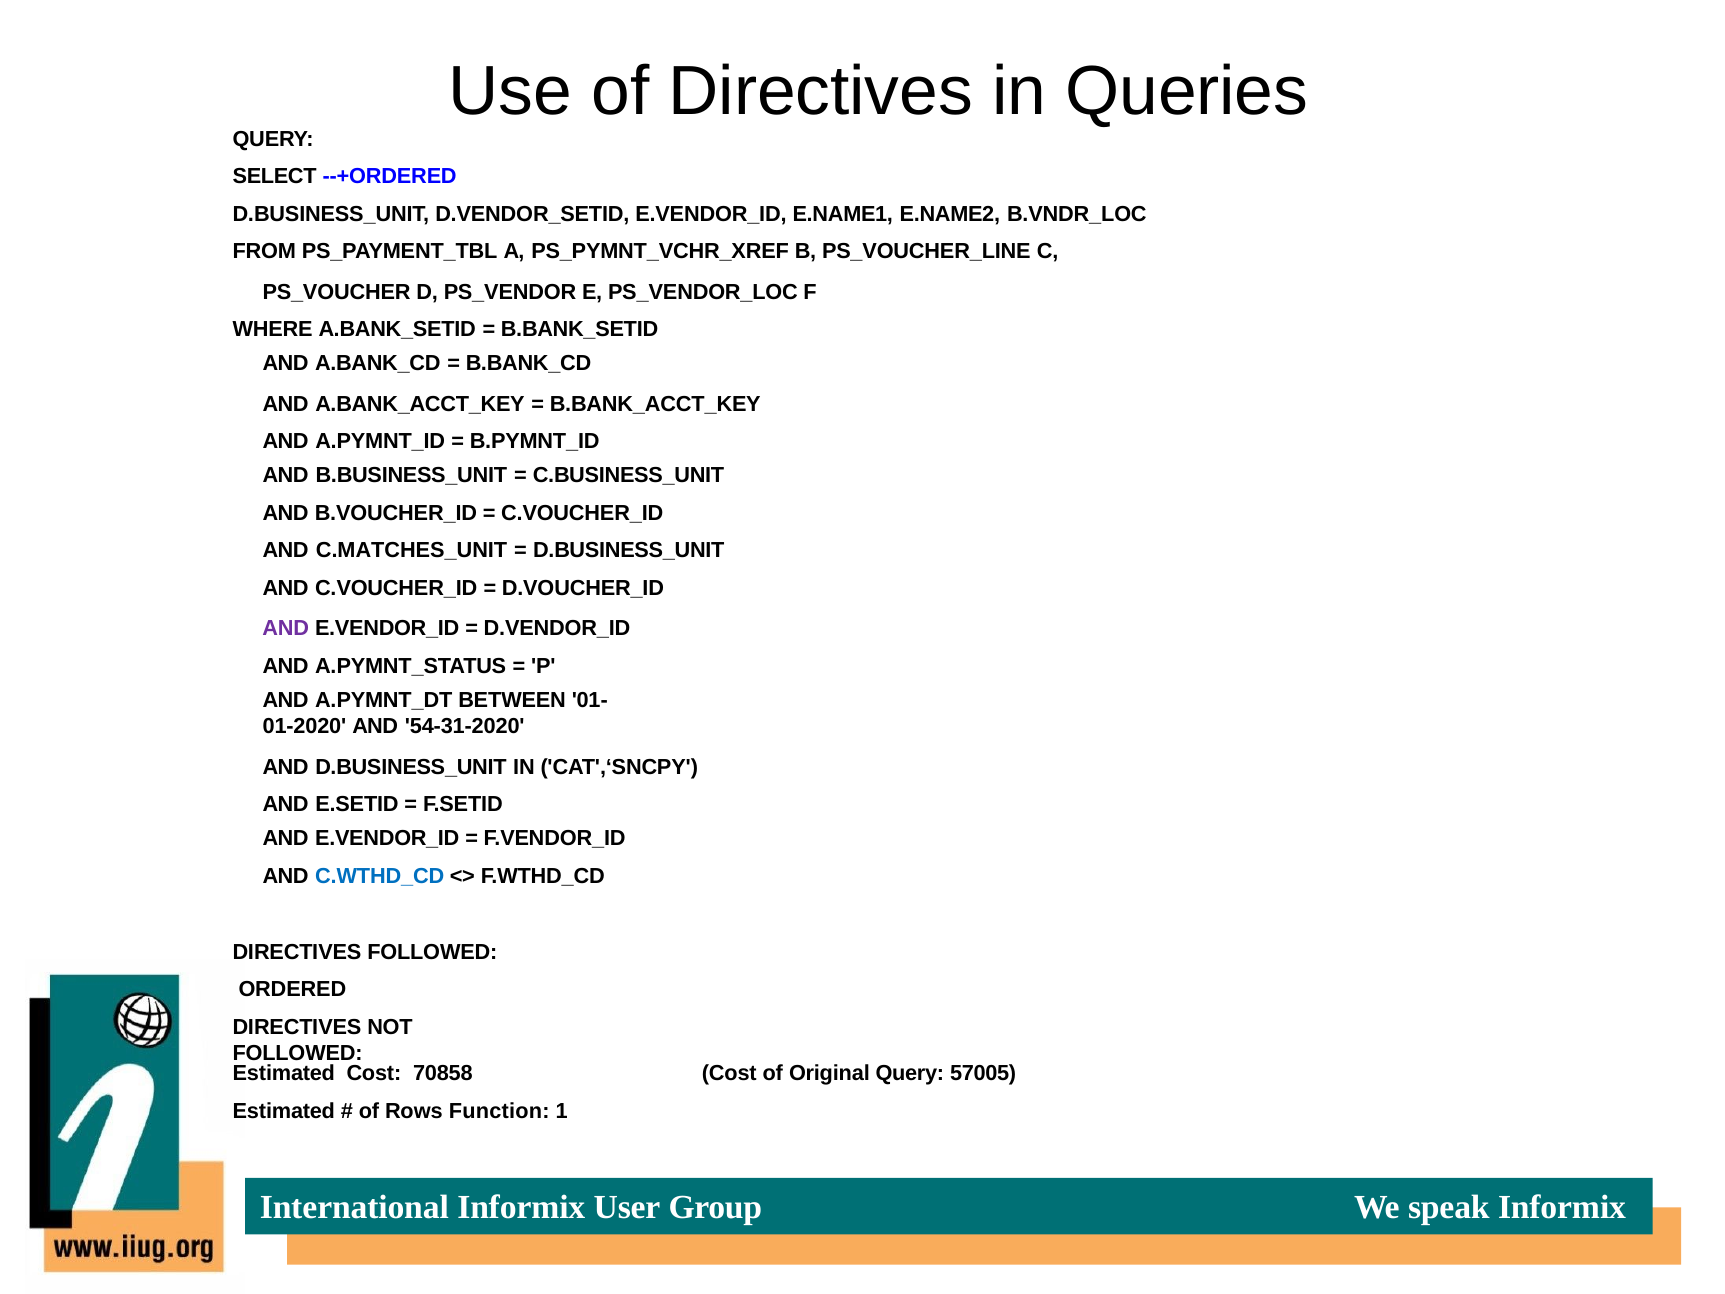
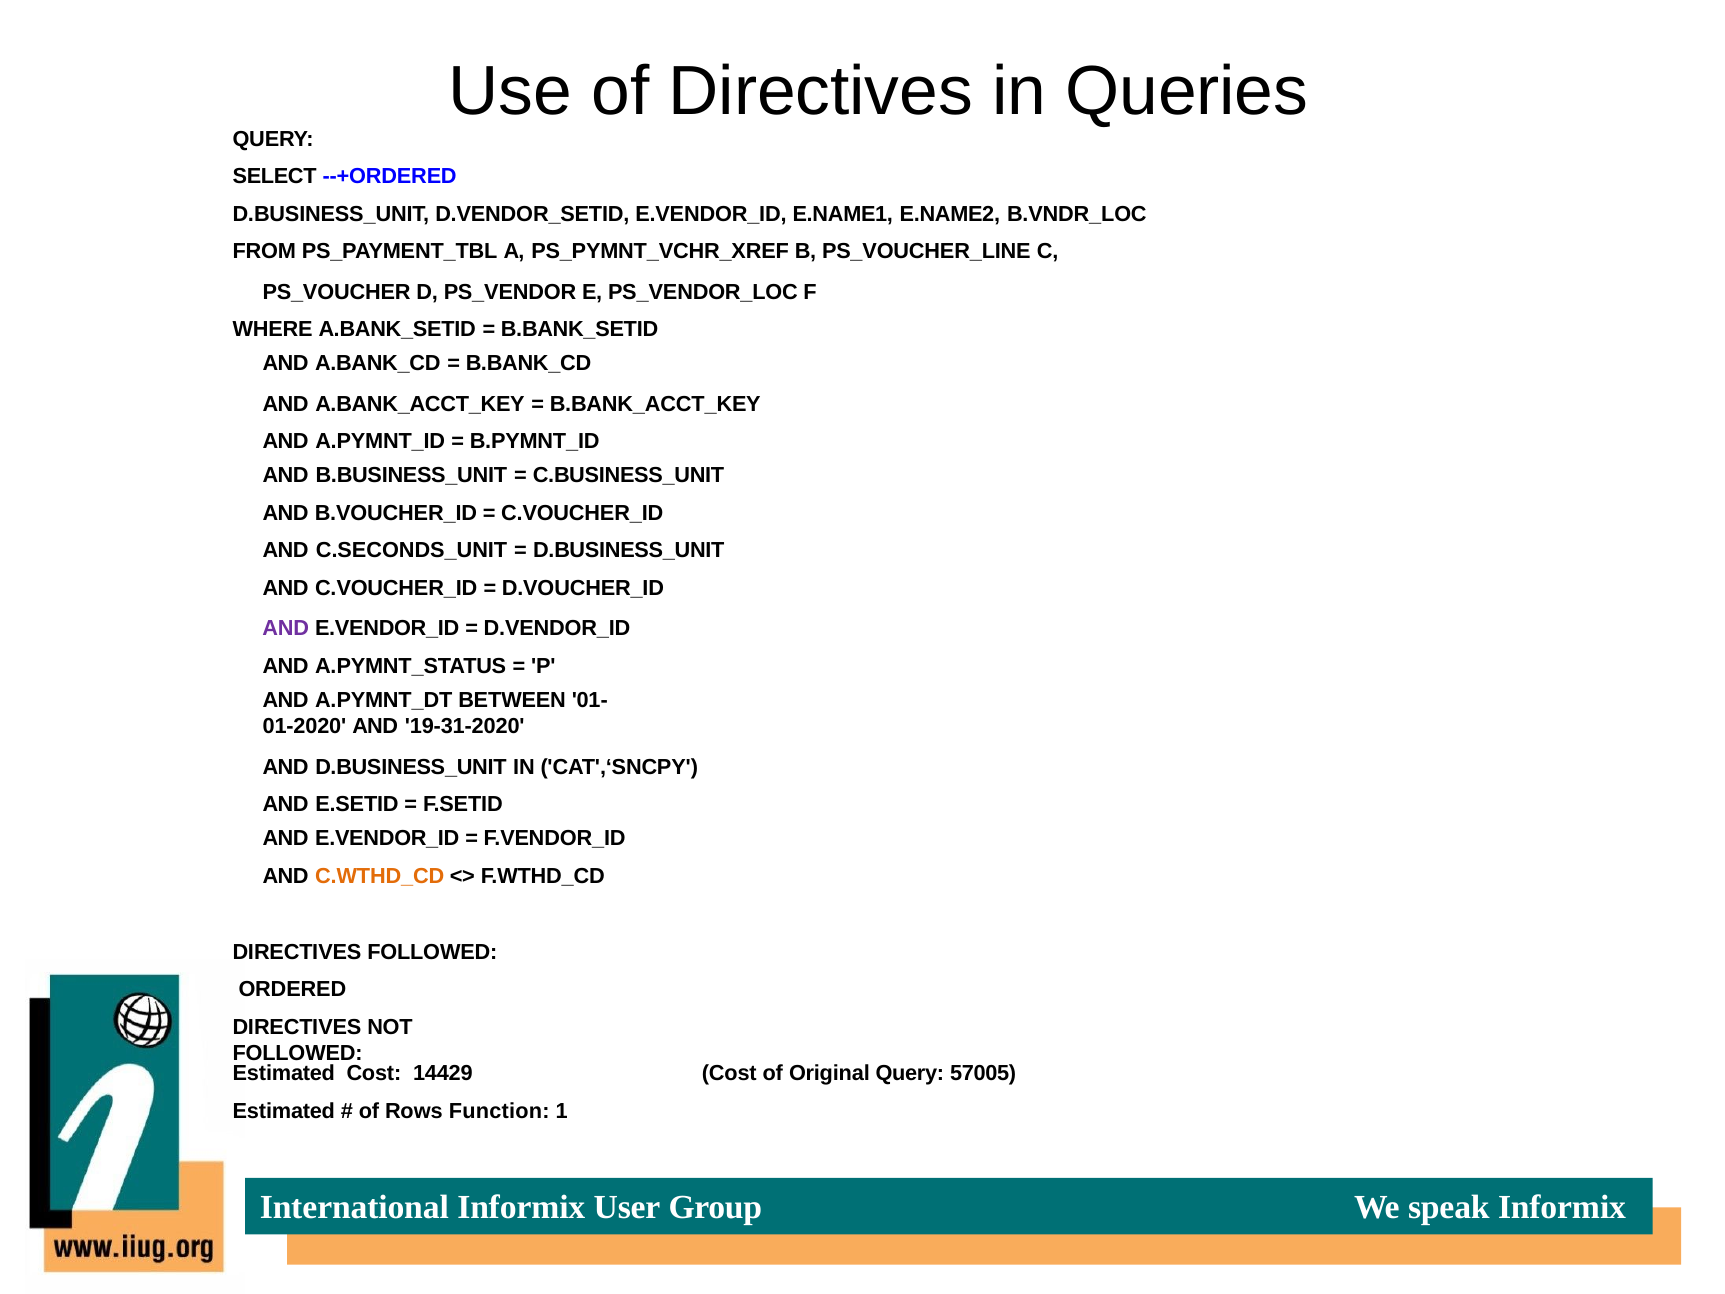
C.MATCHES_UNIT: C.MATCHES_UNIT -> C.SECONDS_UNIT (412, 551)
54-31-2020: 54-31-2020 -> 19-31-2020 (465, 726)
C.WTHD_CD colour: blue -> orange (380, 876)
70858: 70858 -> 14429 (443, 1073)
